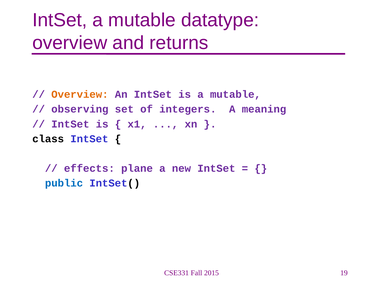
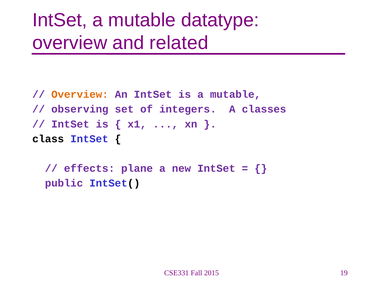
returns: returns -> related (179, 43)
meaning: meaning -> classes (264, 109)
public colour: blue -> purple (64, 183)
